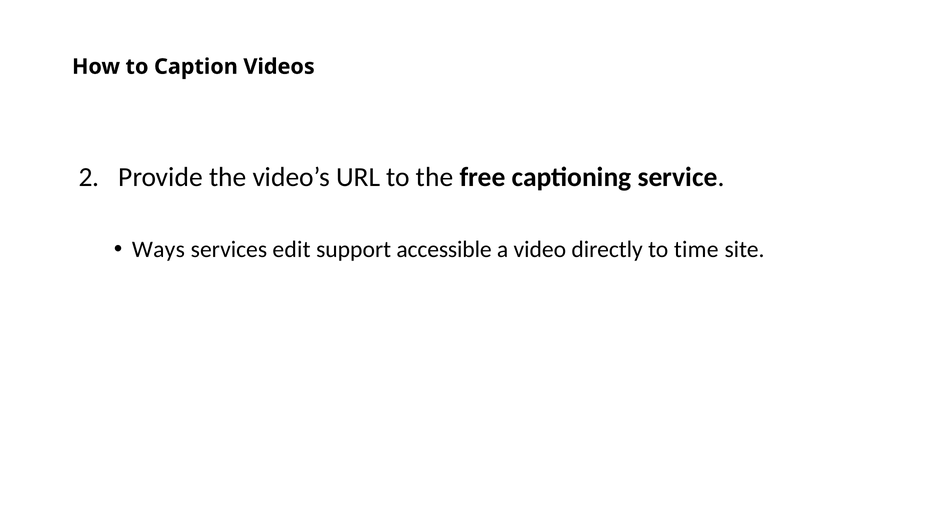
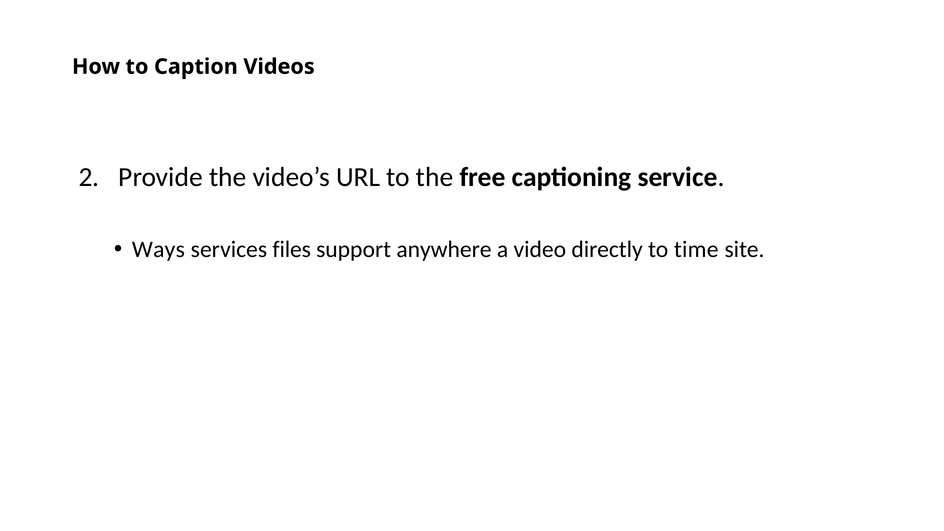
edit: edit -> files (292, 249)
accessible: accessible -> anywhere (444, 249)
